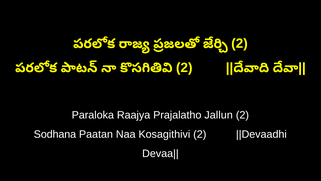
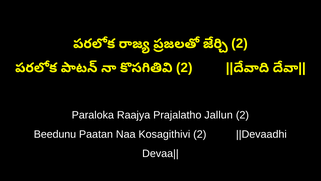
Sodhana: Sodhana -> Beedunu (55, 134)
